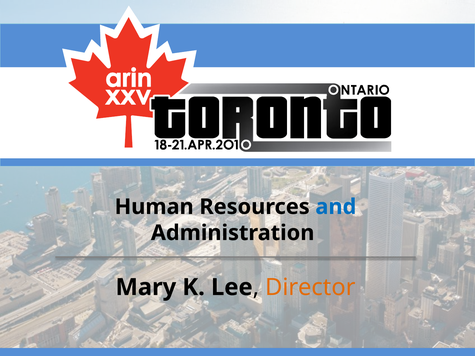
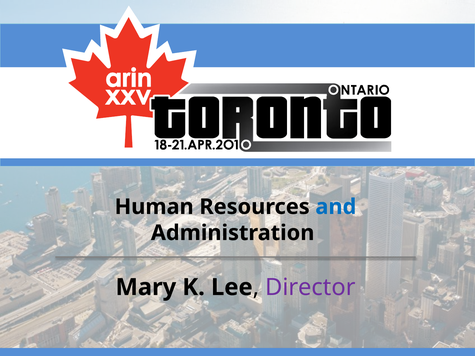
Director colour: orange -> purple (310, 287)
